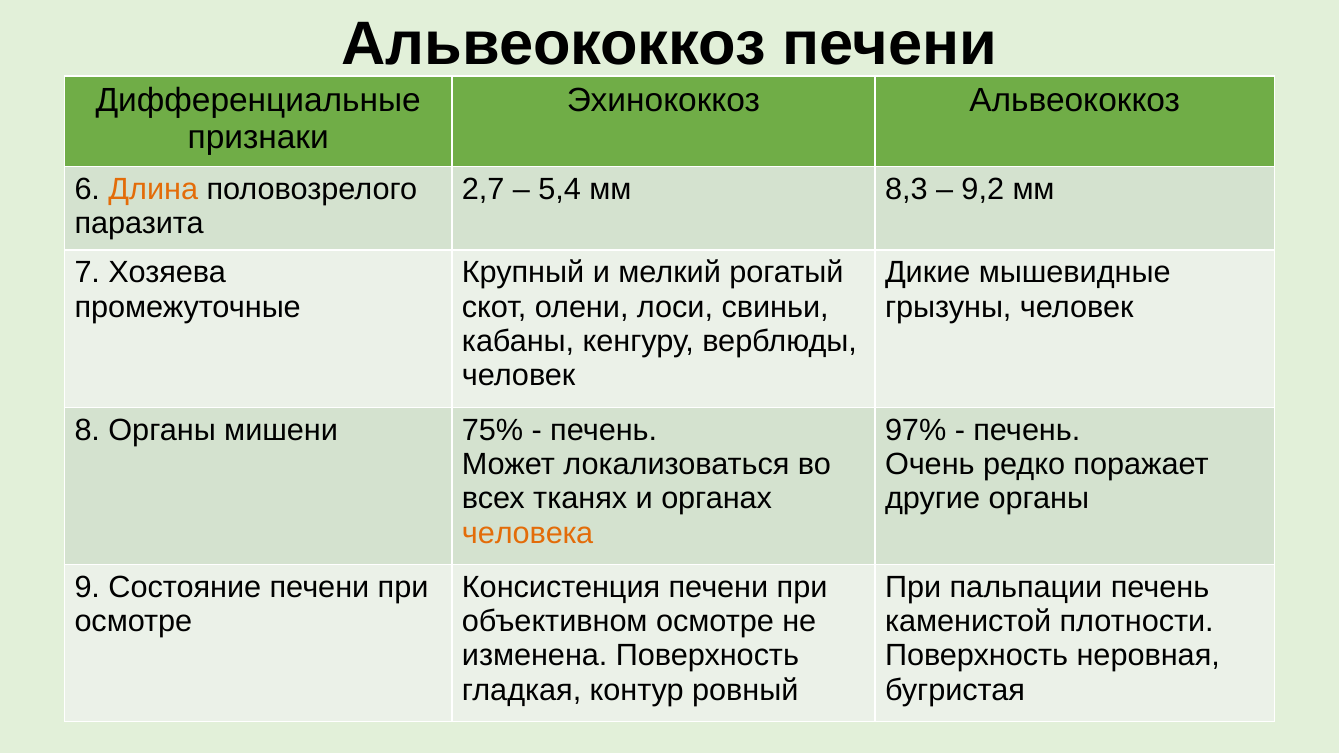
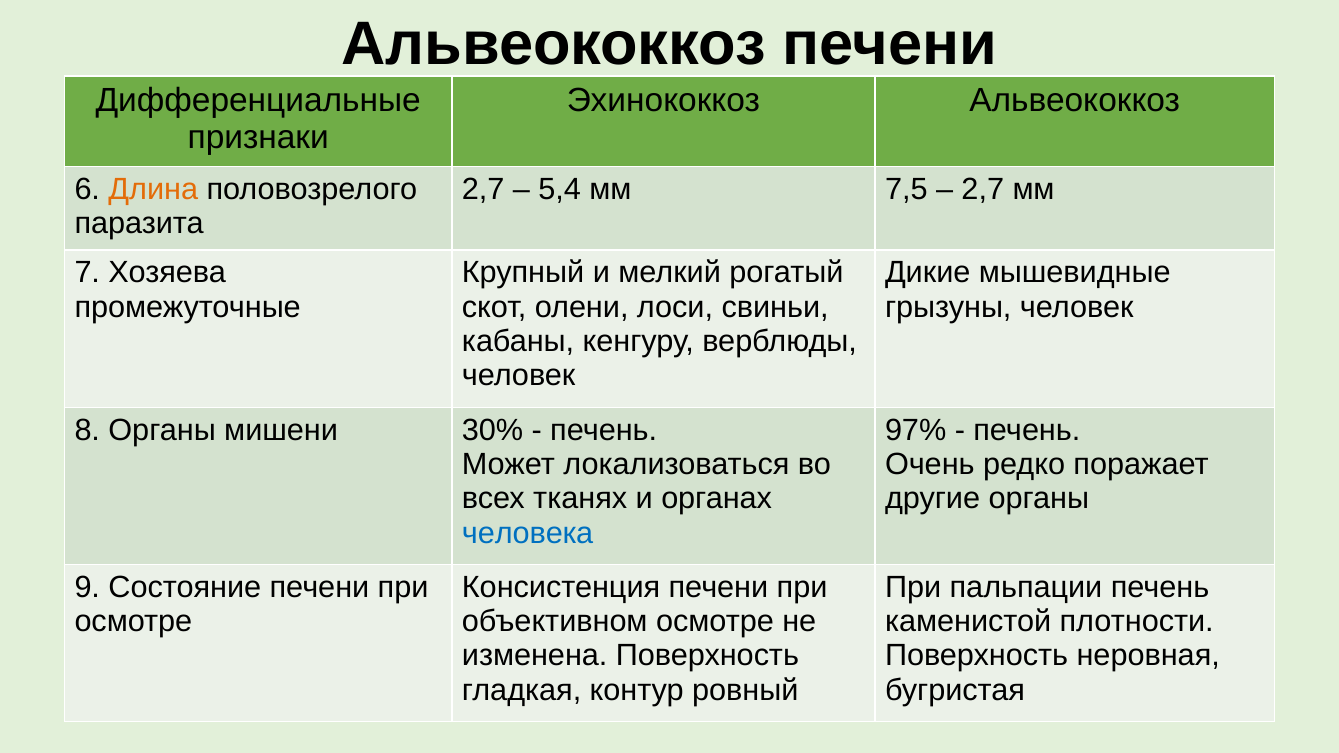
8,3: 8,3 -> 7,5 (906, 189)
9,2: 9,2 -> 2,7 (983, 189)
75%: 75% -> 30% (493, 430)
человека colour: orange -> blue (528, 533)
